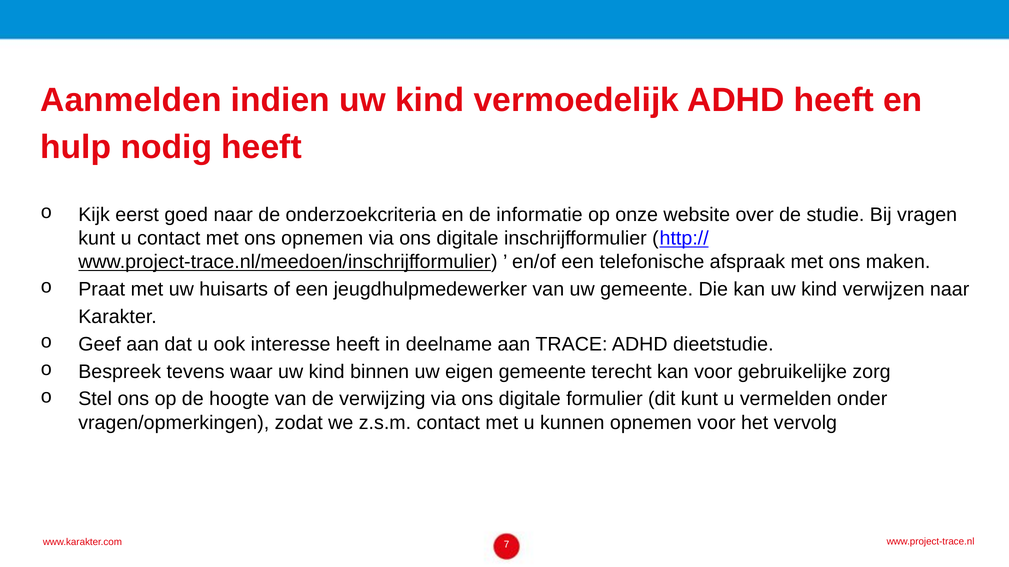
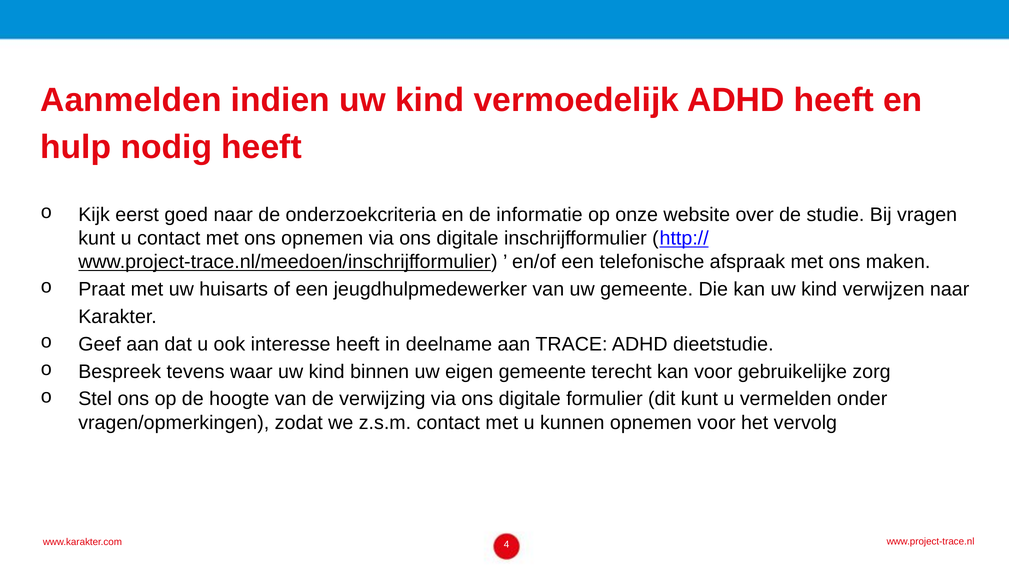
7: 7 -> 4 (507, 545)
